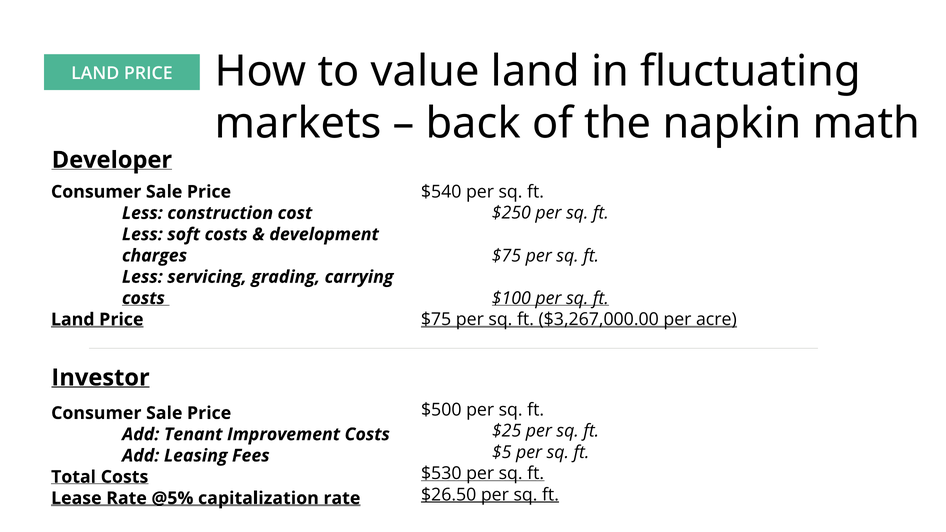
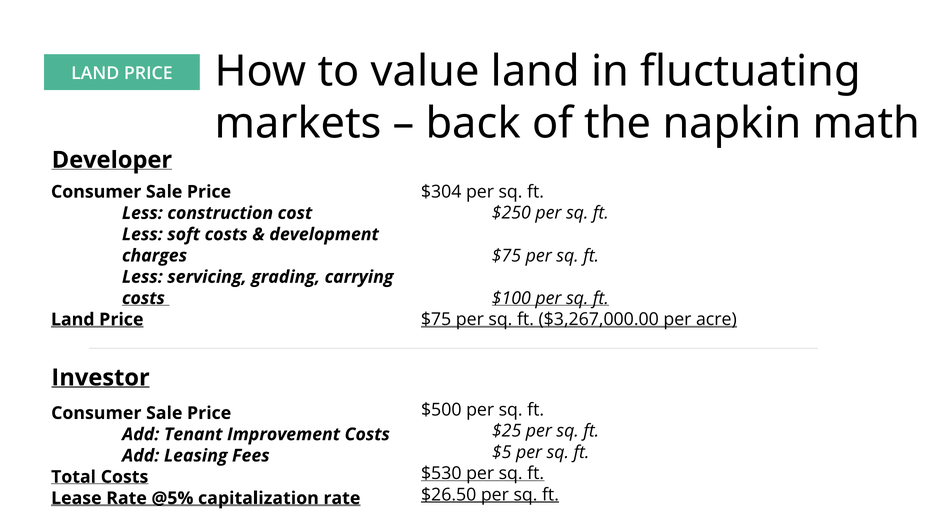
$540: $540 -> $304 (441, 192)
